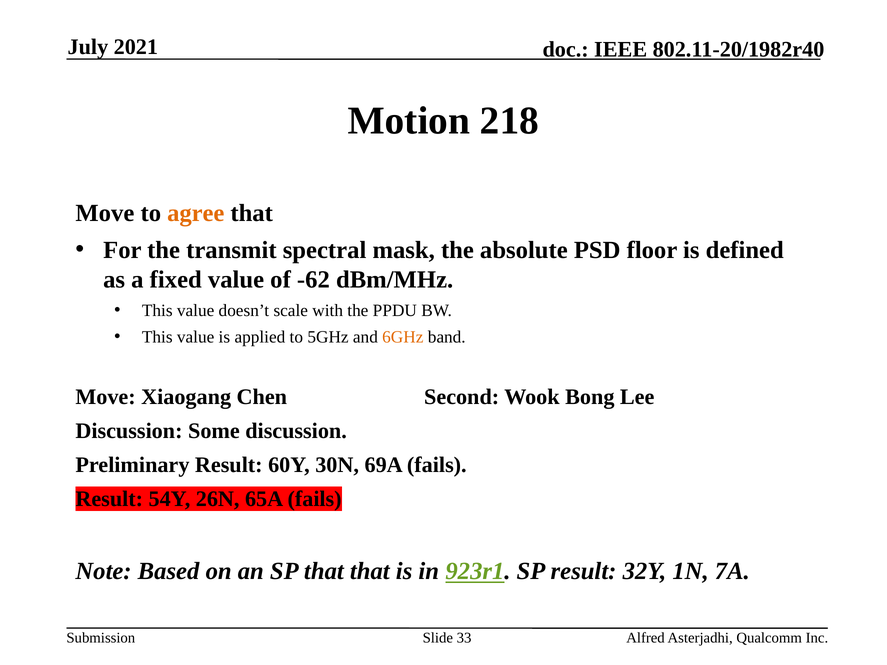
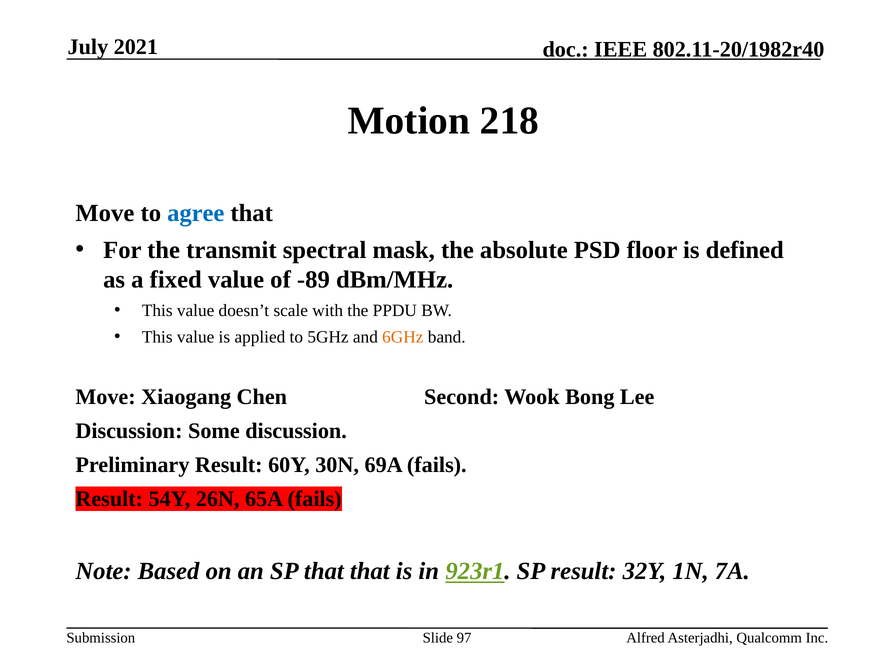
agree colour: orange -> blue (196, 213)
-62: -62 -> -89 (313, 280)
33: 33 -> 97 (464, 638)
